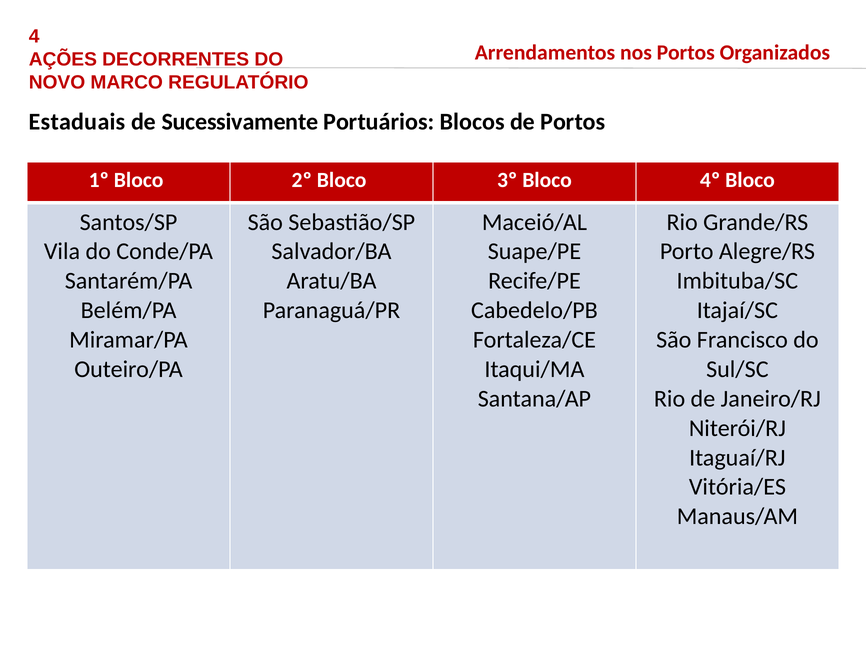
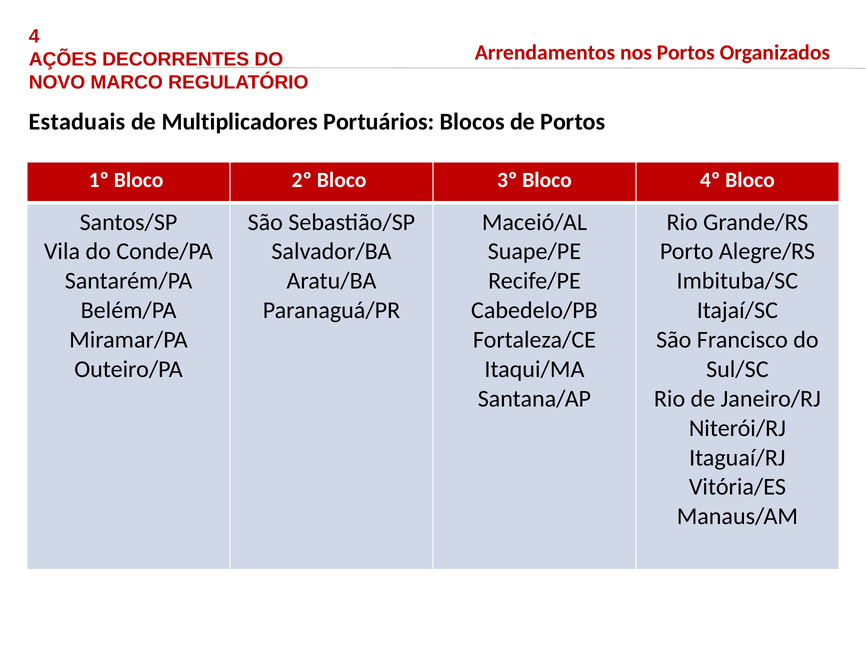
Sucessivamente: Sucessivamente -> Multiplicadores (240, 122)
